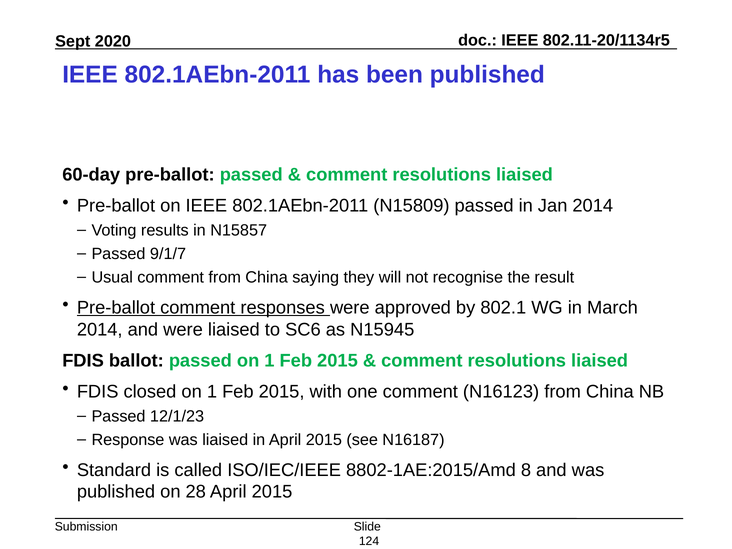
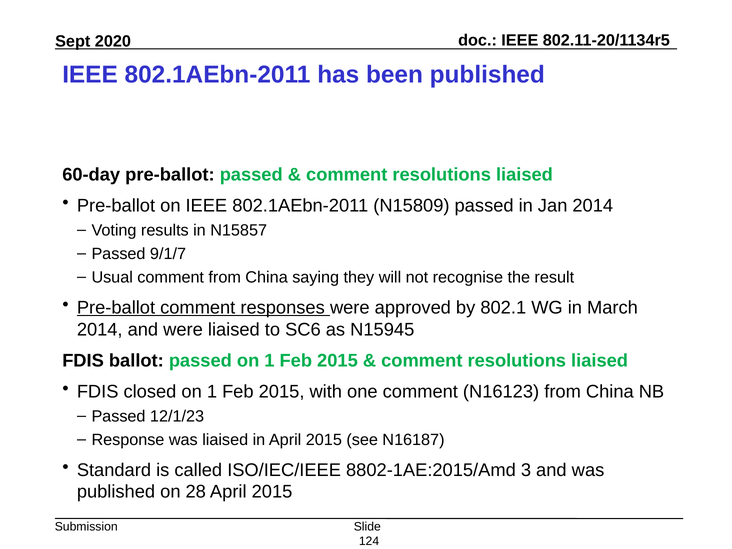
8: 8 -> 3 (526, 470)
